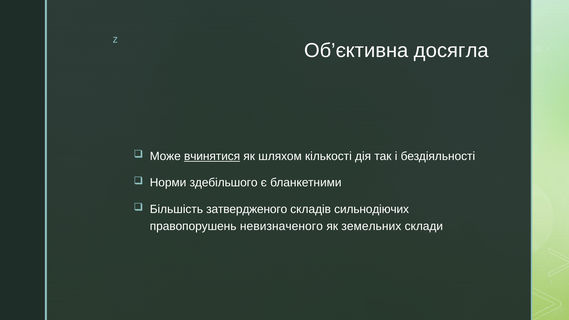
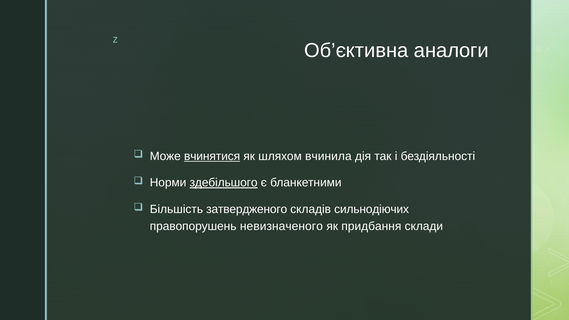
досягла: досягла -> аналоги (451, 51)
кількості: кількості -> вчинила (328, 156)
здебільшого underline: none -> present (224, 183)
земельних: земельних -> придбання (371, 226)
